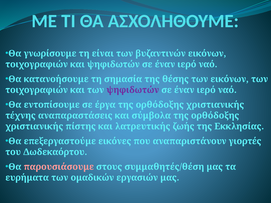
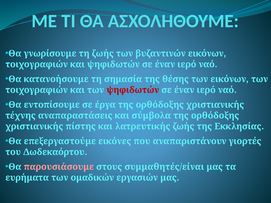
τη είναι: είναι -> ζωής (103, 54)
ψηφιδωτών colour: purple -> red (133, 90)
συμμαθητές/θέση: συμμαθητές/θέση -> συμμαθητές/είναι (164, 167)
